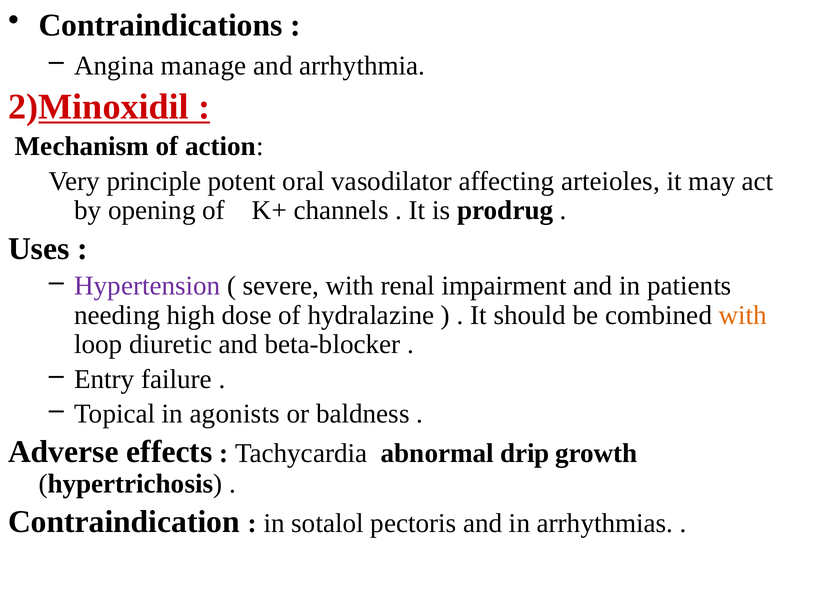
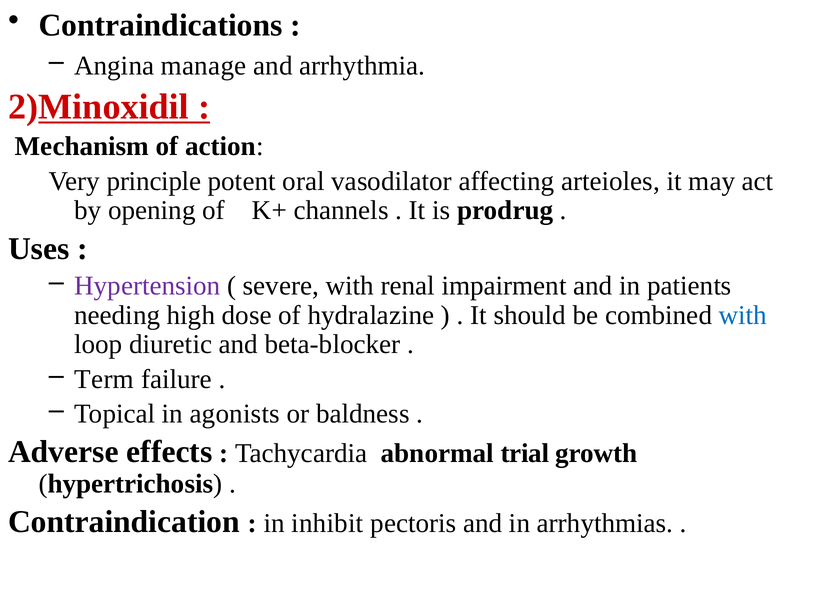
with colour: orange -> blue (743, 315)
Entry: Entry -> Term (104, 379)
drip: drip -> trial (525, 453)
sotalol: sotalol -> inhibit (327, 523)
